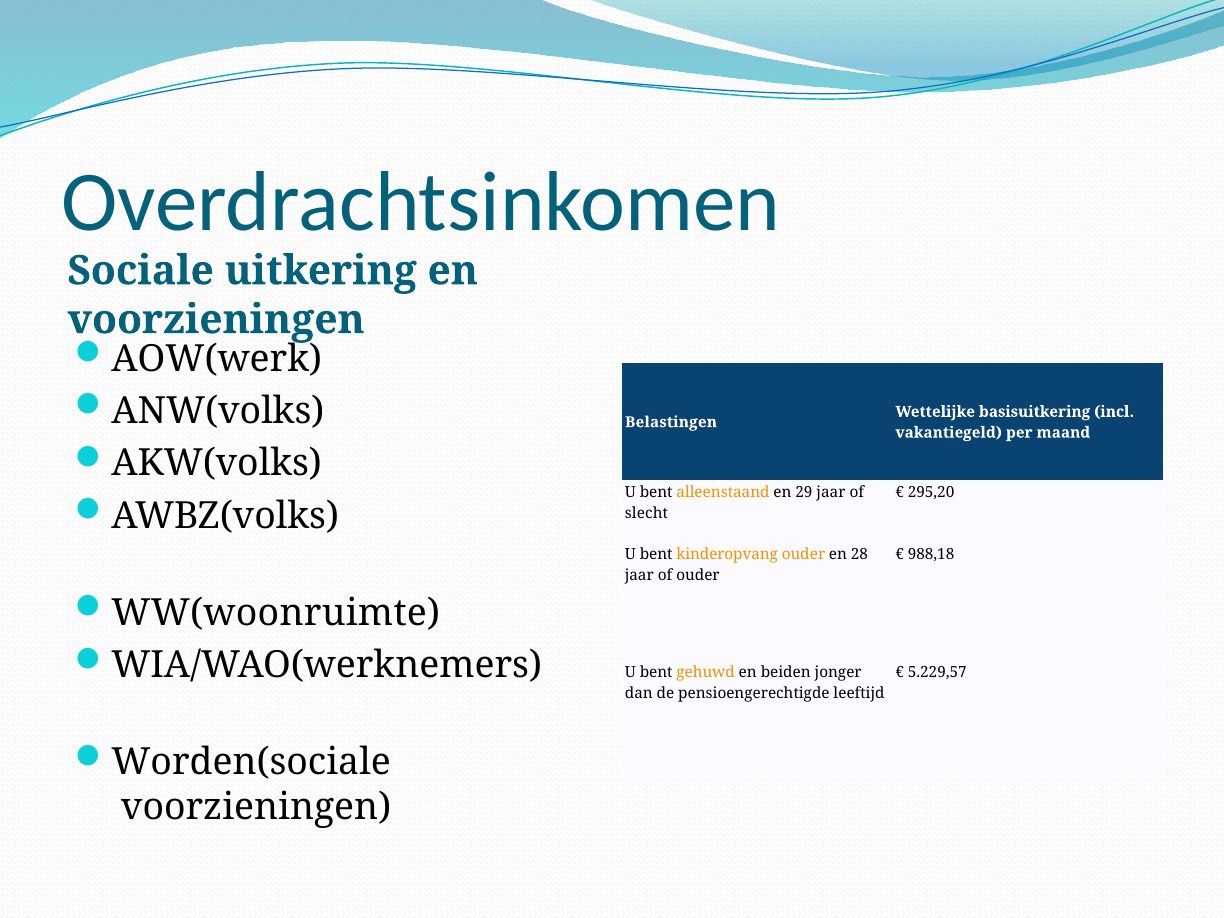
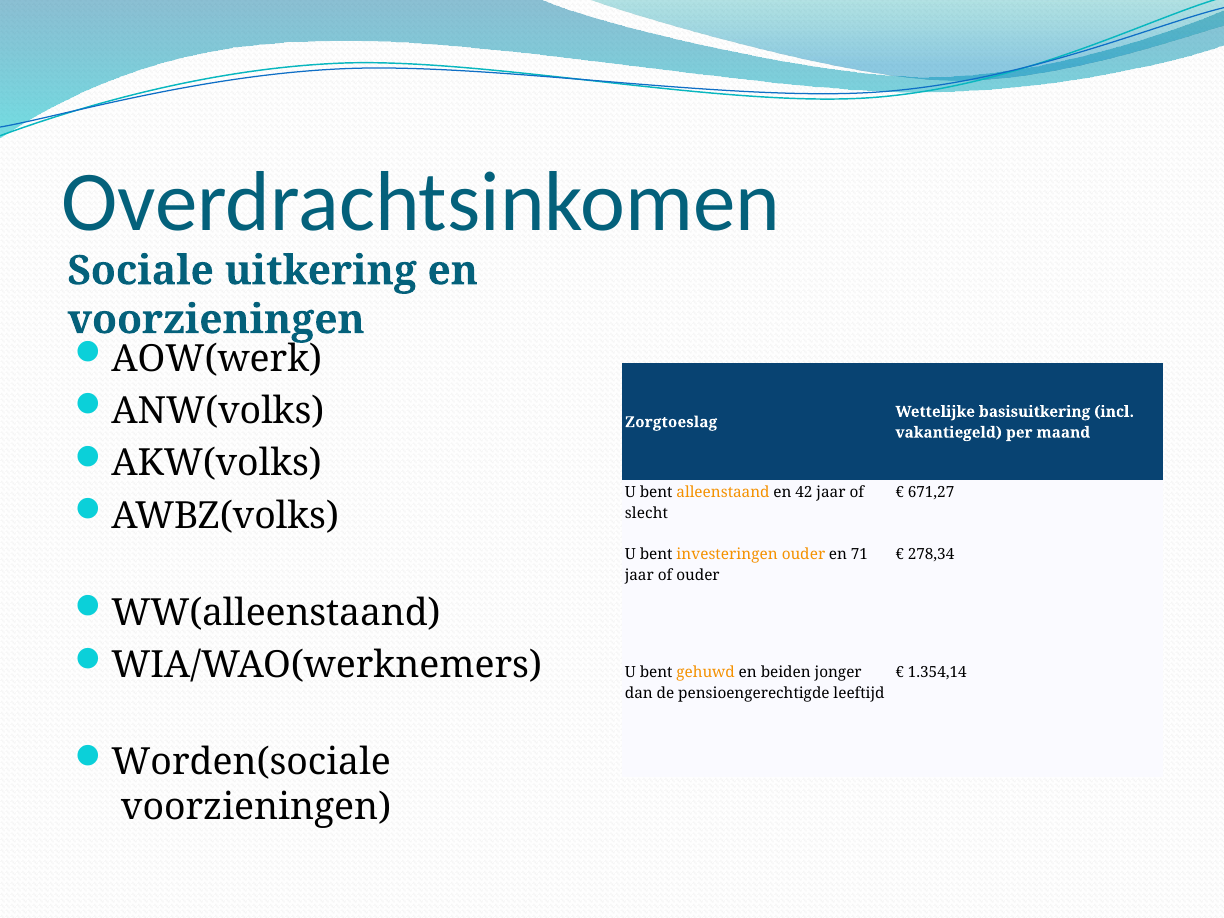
Belastingen: Belastingen -> Zorgtoeslag (671, 422)
29: 29 -> 42 (804, 492)
295,20: 295,20 -> 671,27 (931, 492)
kinderopvang: kinderopvang -> investeringen (727, 555)
28: 28 -> 71 (859, 555)
988,18: 988,18 -> 278,34 (931, 555)
WW(woonruimte: WW(woonruimte -> WW(alleenstaand (276, 613)
5.229,57: 5.229,57 -> 1.354,14 (937, 672)
